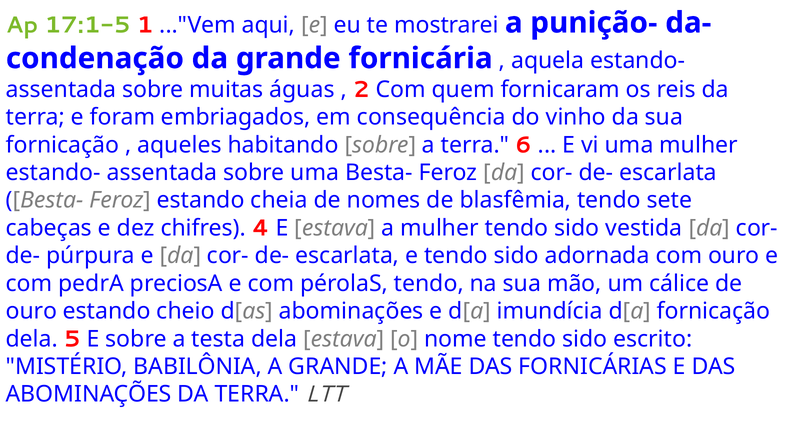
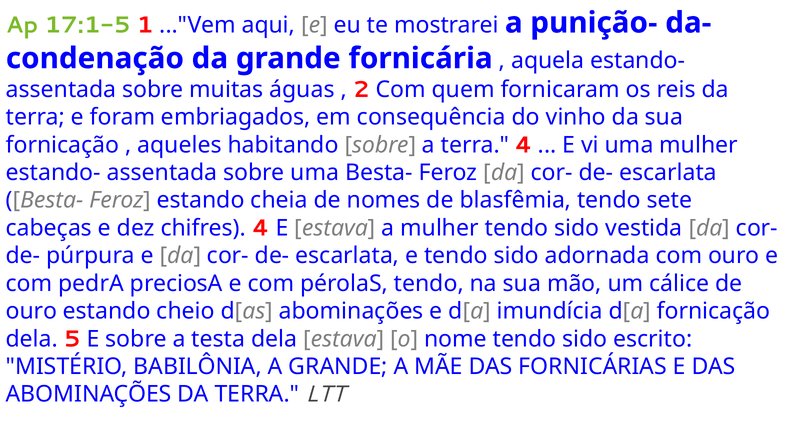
terra 6: 6 -> 4 (524, 145)
